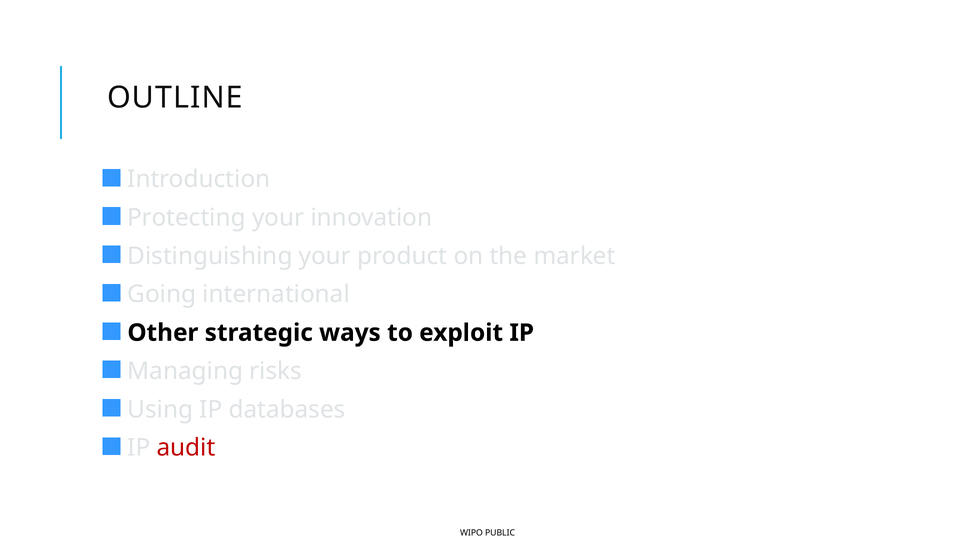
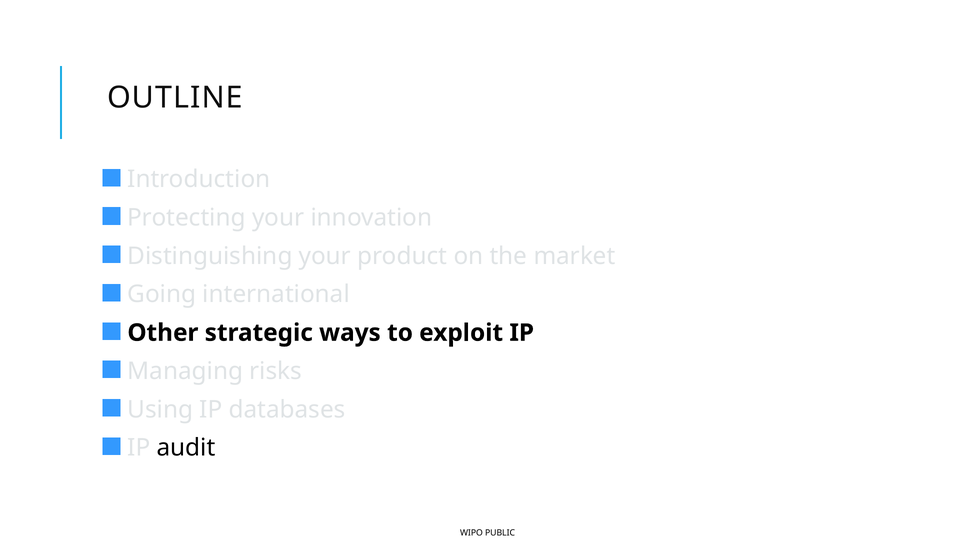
audit colour: red -> black (186, 448)
